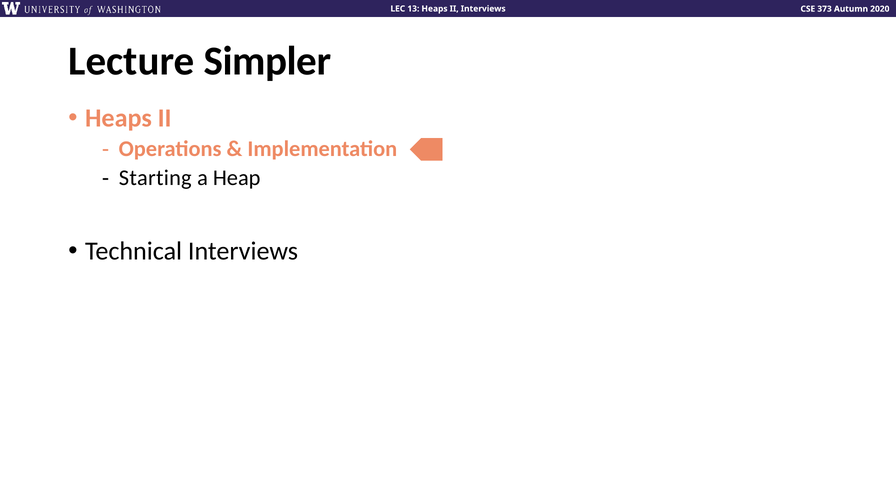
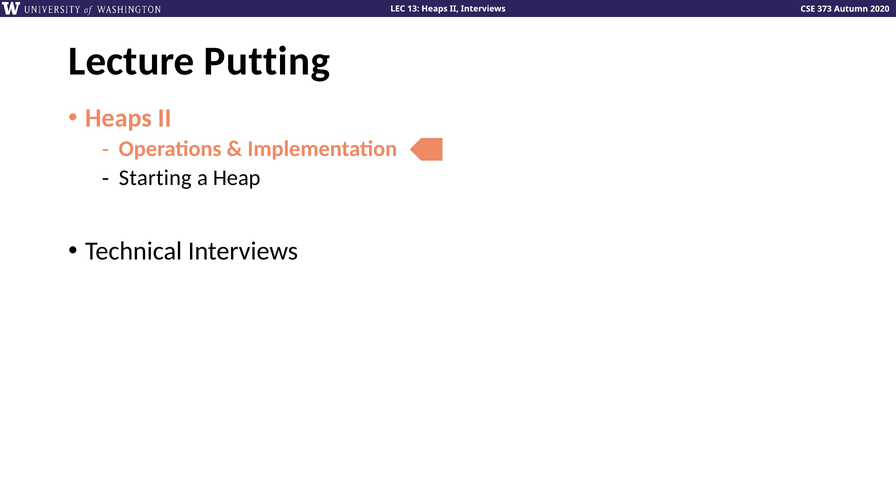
Simpler: Simpler -> Putting (267, 61)
